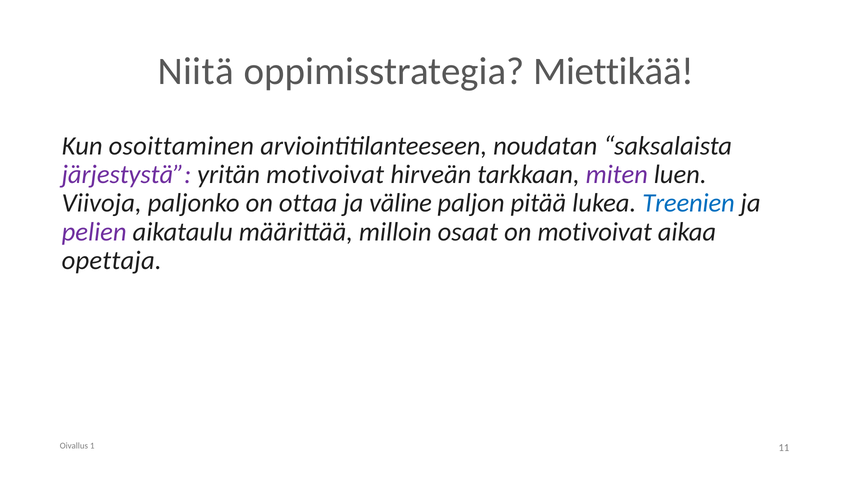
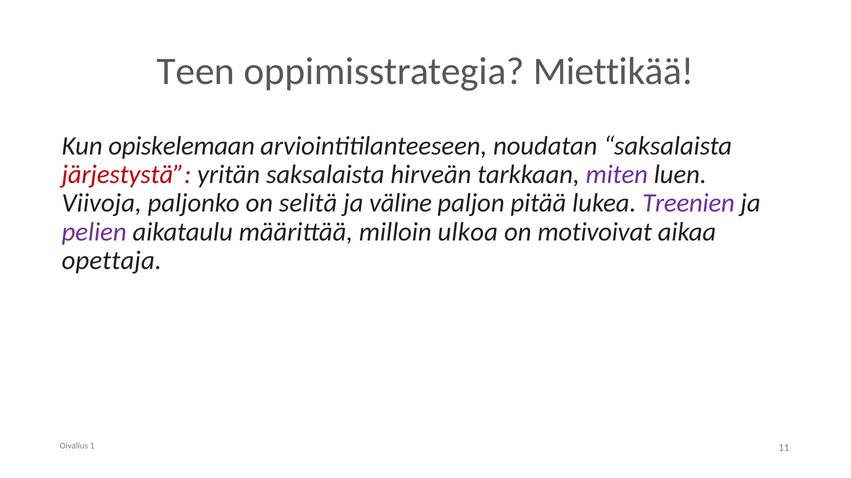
Niitä: Niitä -> Teen (196, 71)
osoittaminen: osoittaminen -> opiskelemaan (182, 146)
järjestystä colour: purple -> red (126, 175)
yritän motivoivat: motivoivat -> saksalaista (325, 175)
ottaa: ottaa -> selitä (308, 203)
Treenien colour: blue -> purple (688, 203)
osaat: osaat -> ulkoa (468, 232)
